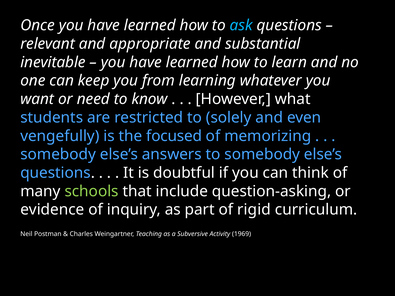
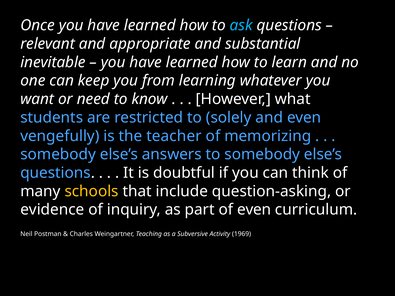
focused: focused -> teacher (174, 136)
schools colour: light green -> yellow (92, 191)
of rigid: rigid -> even (254, 210)
